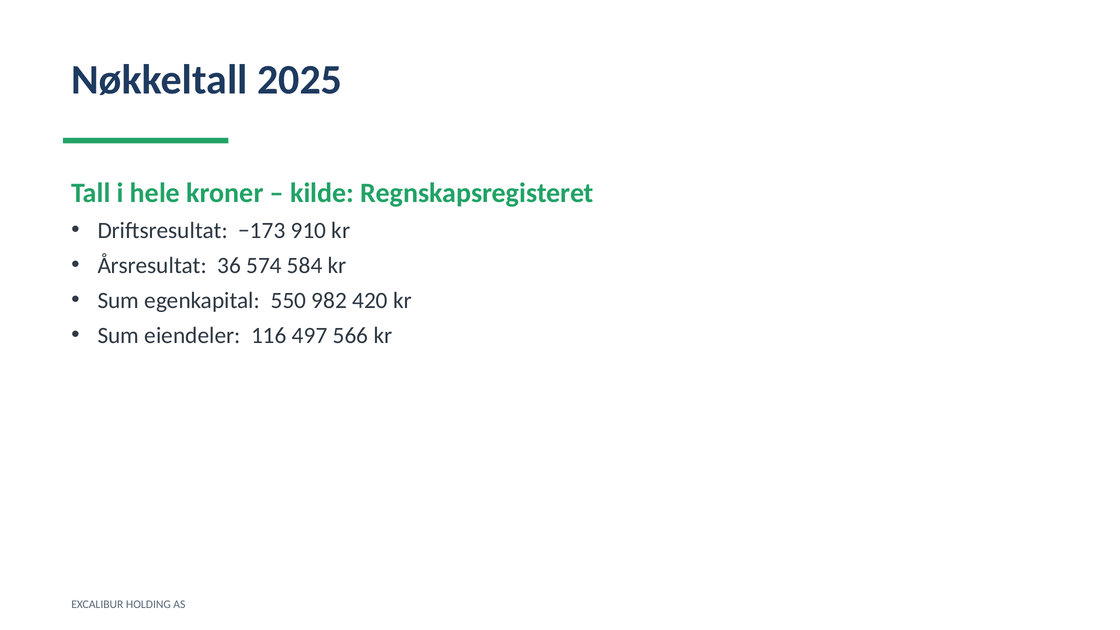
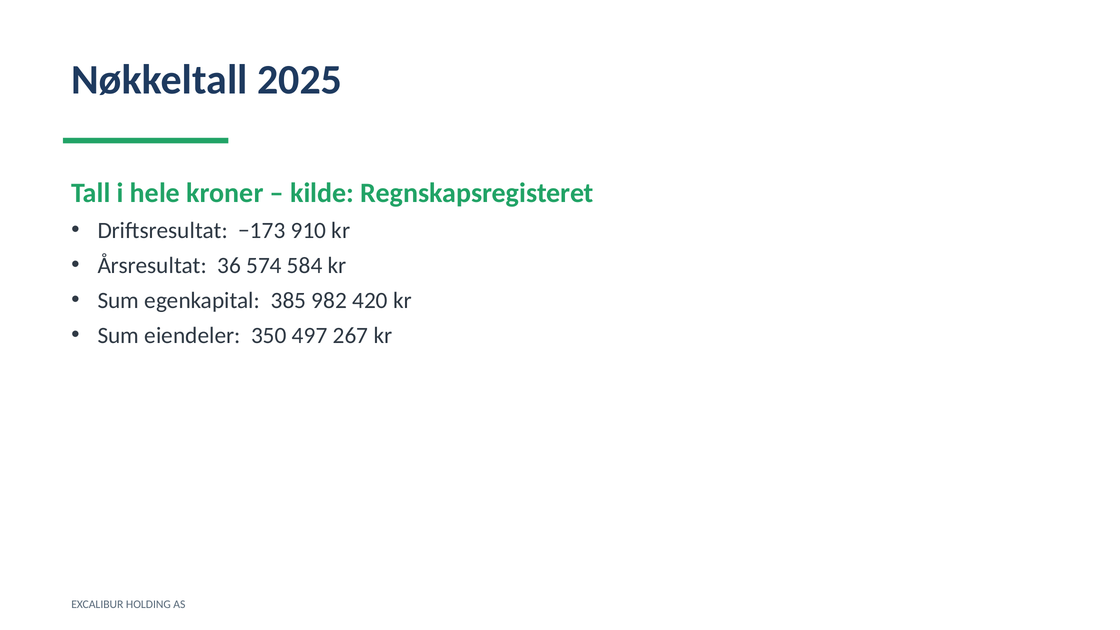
550: 550 -> 385 (288, 300)
116: 116 -> 350 (269, 335)
566: 566 -> 267 (350, 335)
